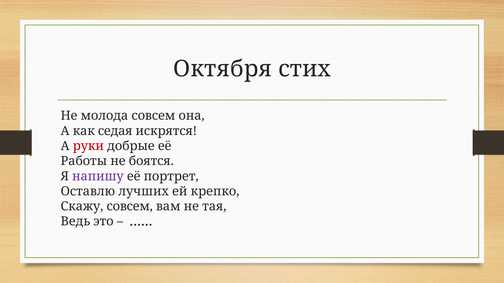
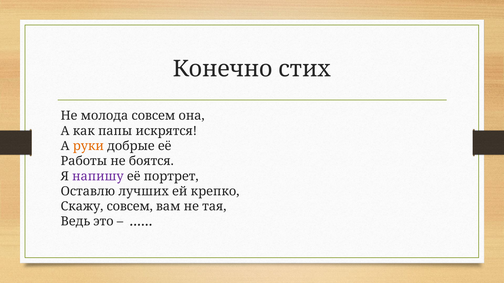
Октября: Октября -> Конечно (223, 69)
седая: седая -> папы (115, 131)
руки colour: red -> orange (88, 146)
